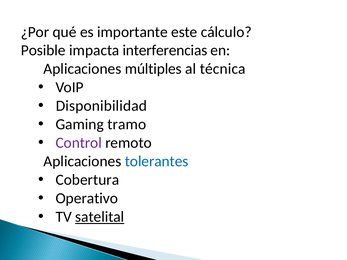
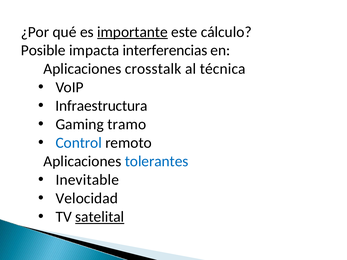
importante underline: none -> present (132, 32)
múltiples: múltiples -> crosstalk (153, 69)
Disponibilidad: Disponibilidad -> Infraestructura (102, 106)
Control colour: purple -> blue (79, 143)
Cobertura: Cobertura -> Inevitable (87, 180)
Operativo: Operativo -> Velocidad (87, 199)
